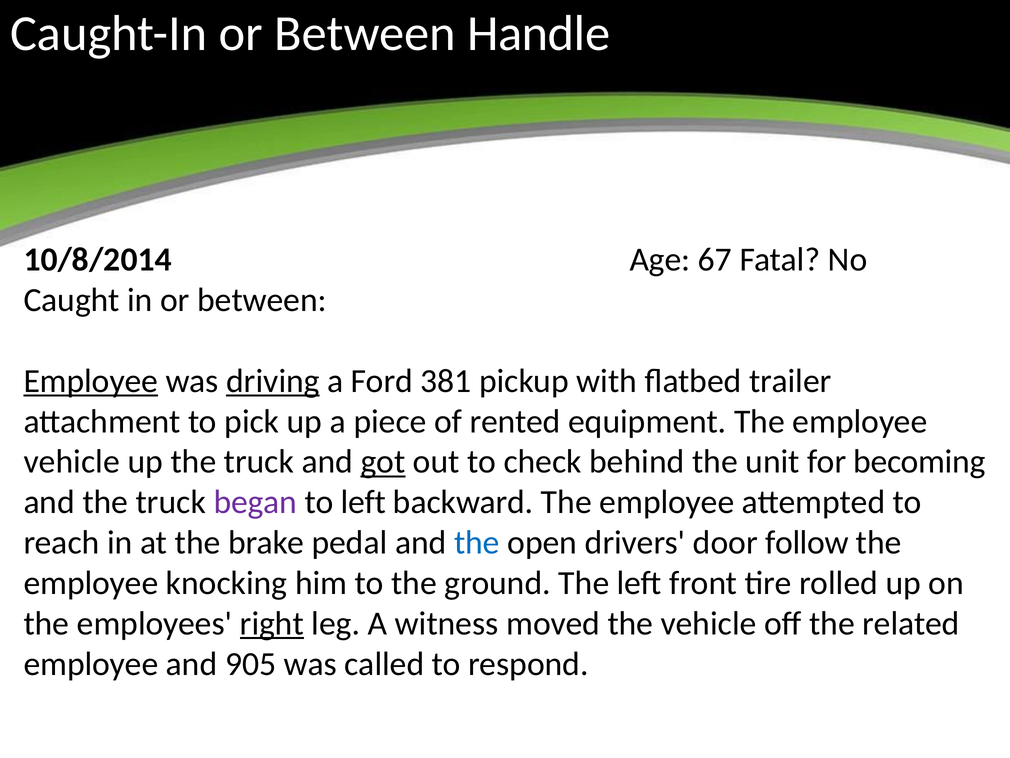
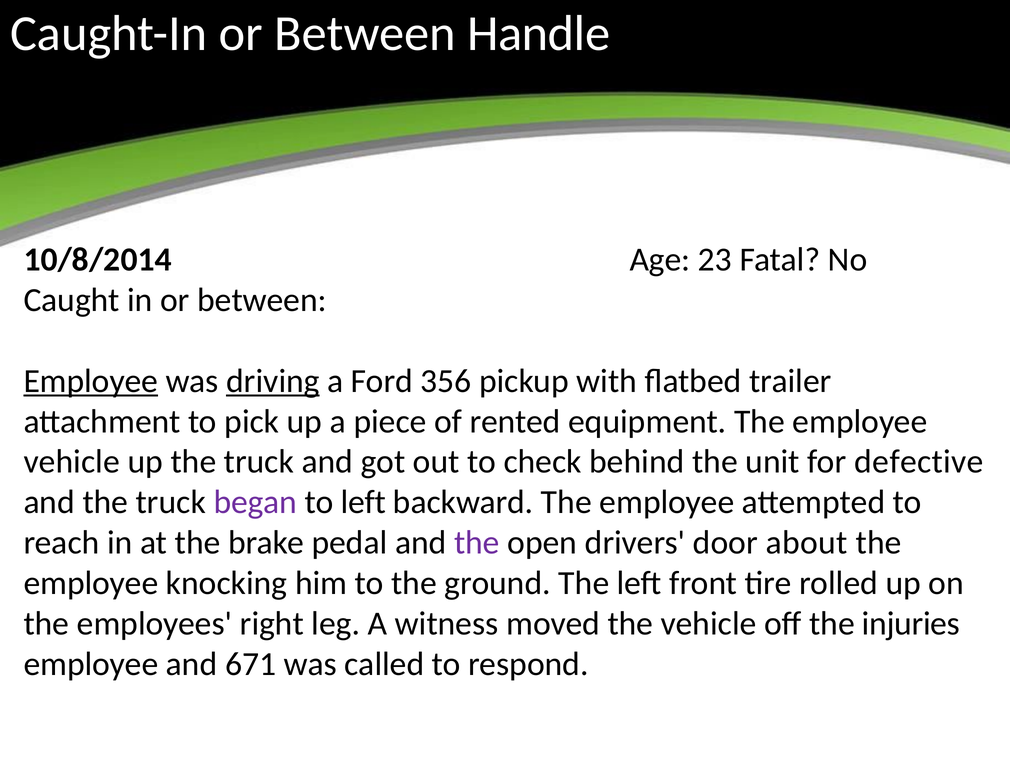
67: 67 -> 23 (715, 260)
381: 381 -> 356 (446, 381)
got underline: present -> none (383, 462)
becoming: becoming -> defective (919, 462)
the colour: blue -> purple (477, 542)
follow: follow -> about (807, 542)
right underline: present -> none (272, 623)
related: related -> injuries (911, 623)
905: 905 -> 671 (251, 664)
